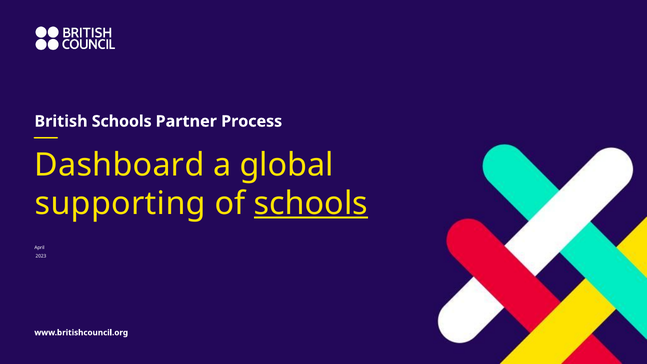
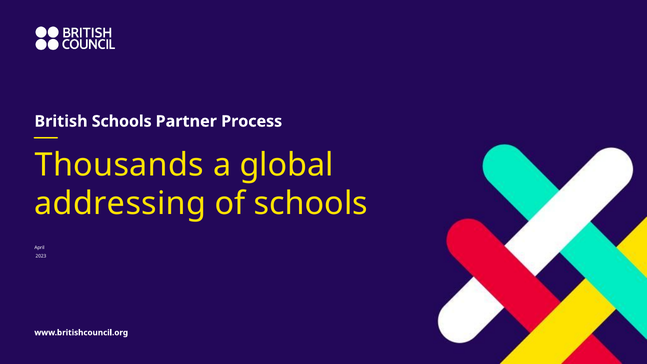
Dashboard: Dashboard -> Thousands (119, 165)
supporting: supporting -> addressing (120, 204)
schools underline: present -> none (311, 204)
